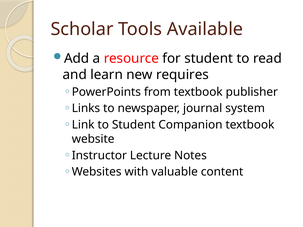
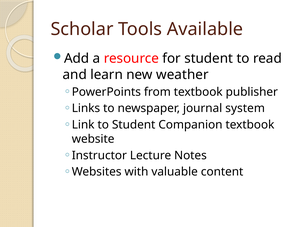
requires: requires -> weather (182, 75)
